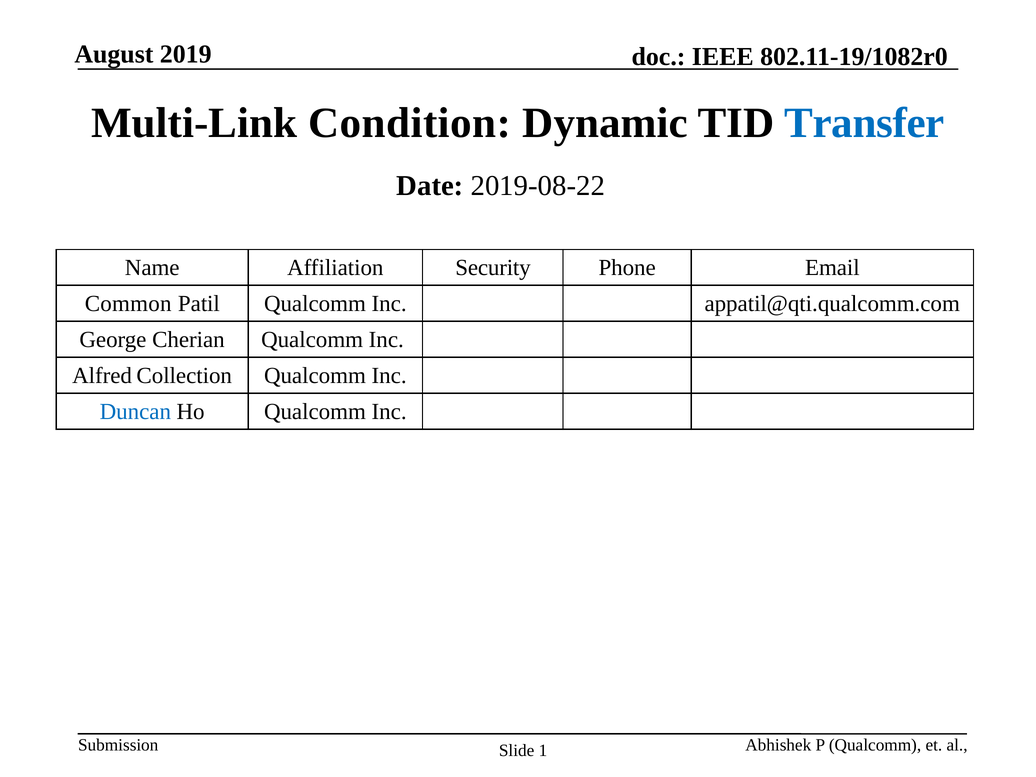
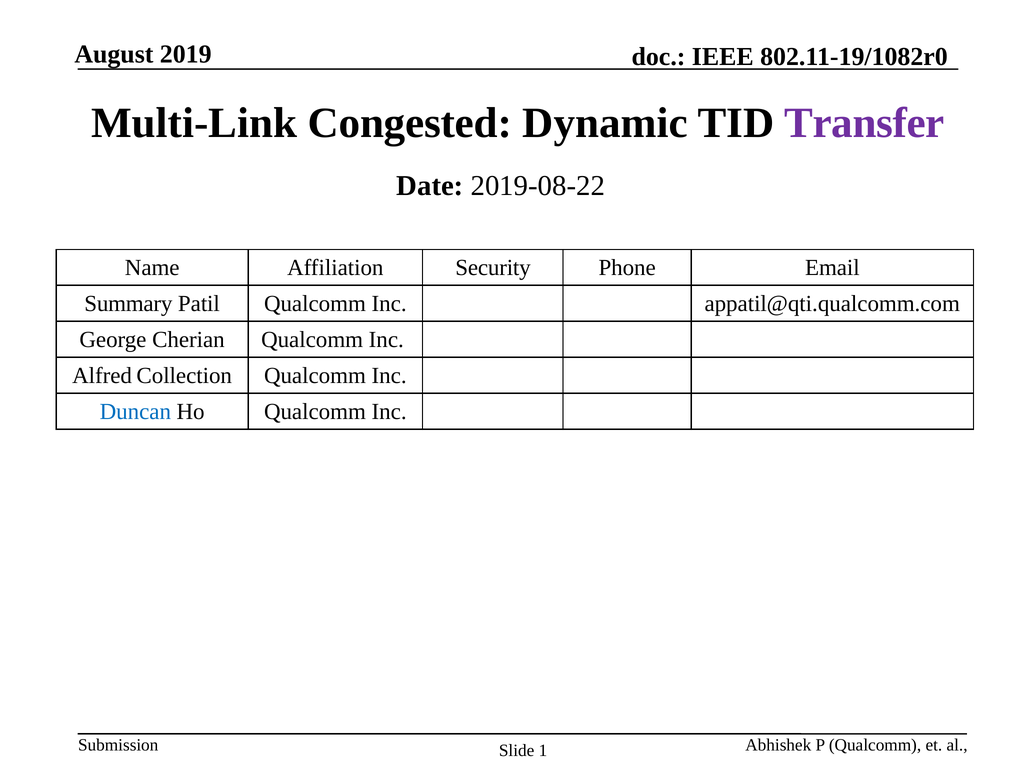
Condition: Condition -> Congested (410, 123)
Transfer colour: blue -> purple (864, 123)
Common: Common -> Summary (128, 303)
